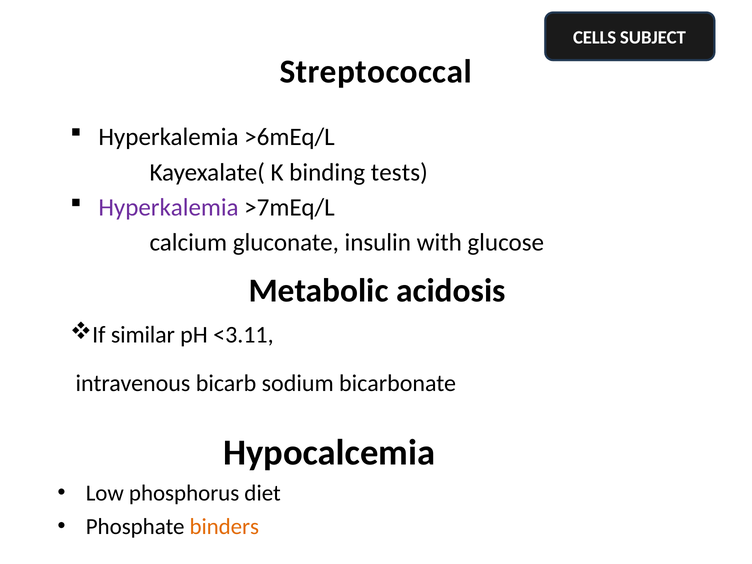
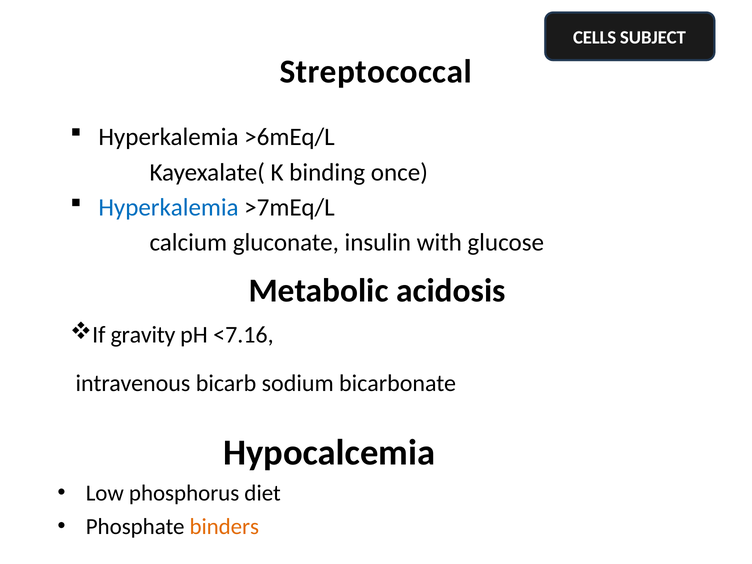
tests: tests -> once (399, 172)
Hyperkalemia colour: purple -> blue (169, 207)
similar: similar -> gravity (143, 335)
<3.11: <3.11 -> <7.16 (243, 335)
